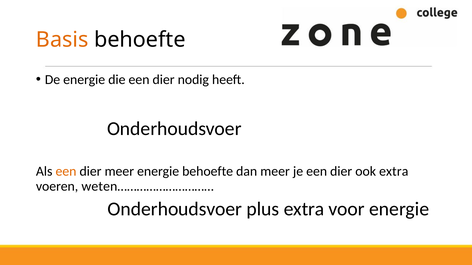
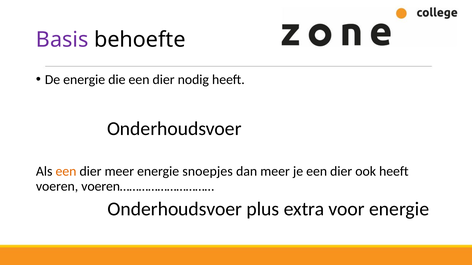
Basis colour: orange -> purple (62, 40)
energie behoefte: behoefte -> snoepjes (208, 172)
ook extra: extra -> heeft (394, 172)
weten…………………………: weten………………………… -> voeren………………………… (148, 187)
